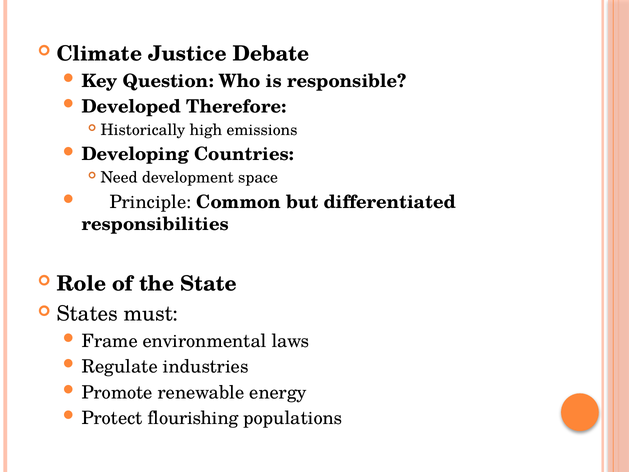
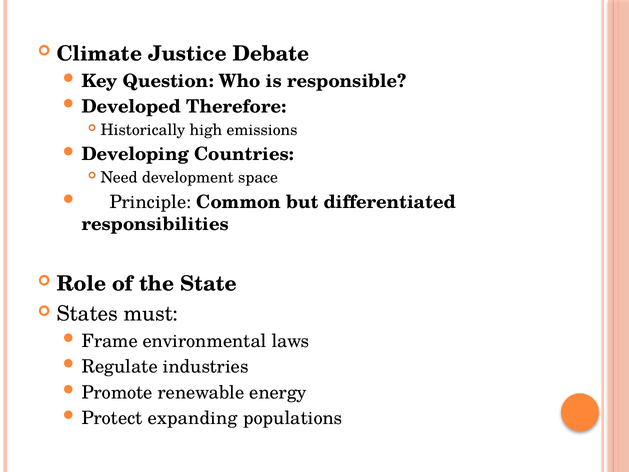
flourishing: flourishing -> expanding (193, 418)
